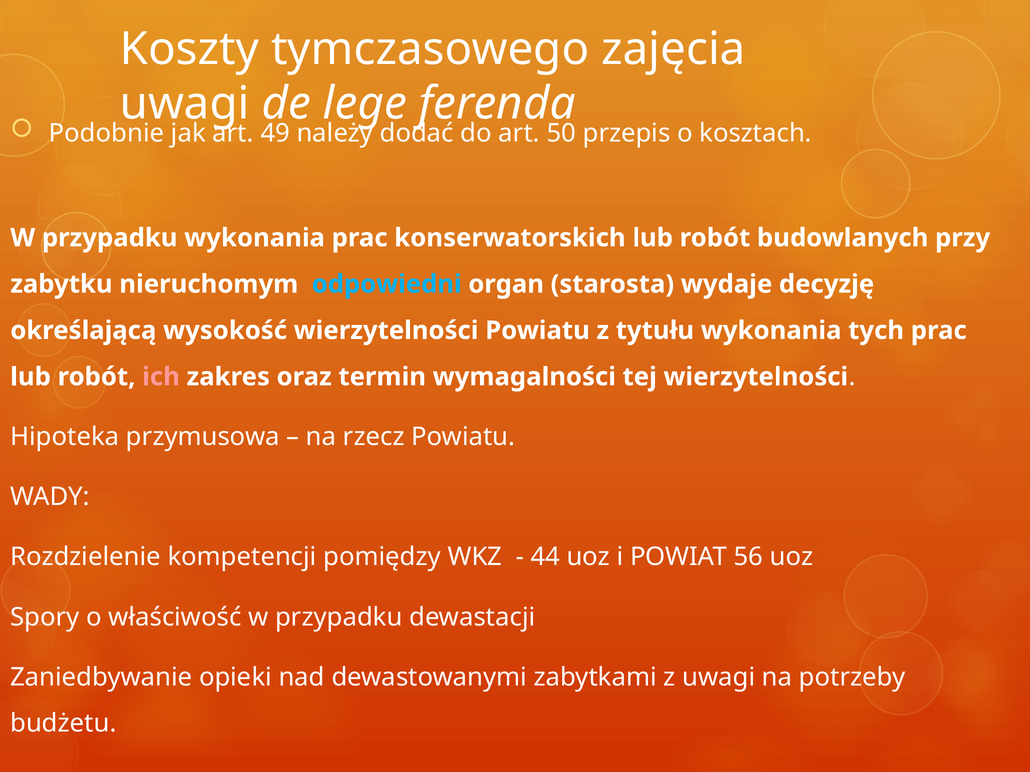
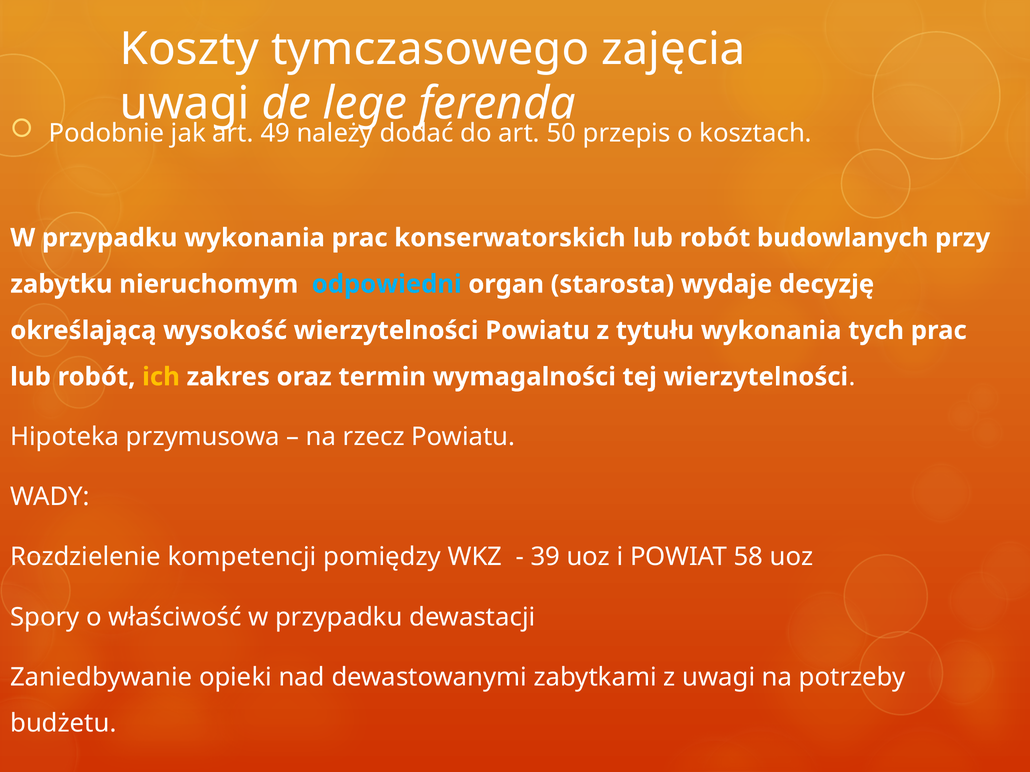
ich colour: pink -> yellow (161, 377)
44: 44 -> 39 (545, 557)
56: 56 -> 58 (748, 557)
